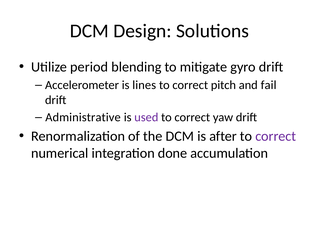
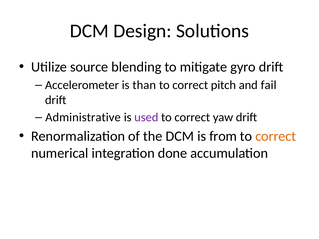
period: period -> source (89, 67)
lines: lines -> than (144, 85)
after: after -> from (223, 136)
correct colour: purple -> orange (276, 136)
